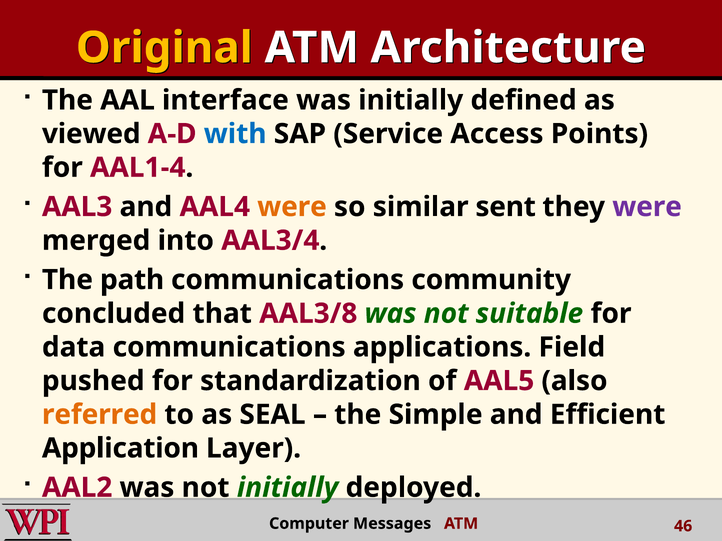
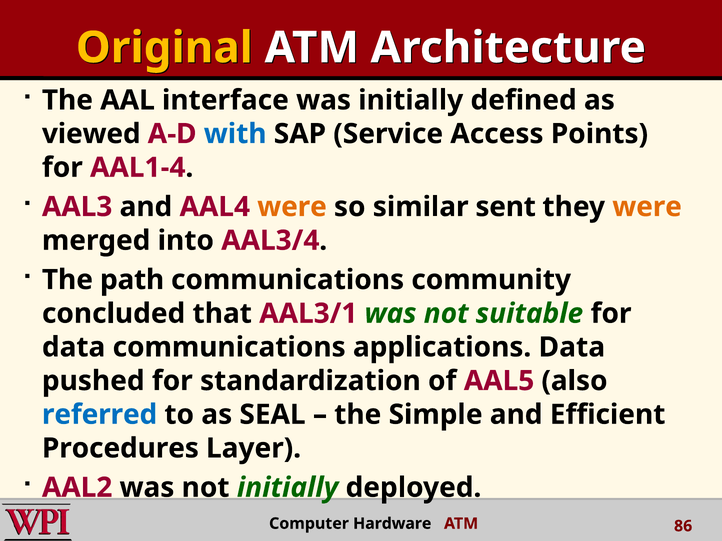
were colour: purple -> orange (647, 207)
AAL3/8: AAL3/8 -> AAL3/1 (308, 314)
applications Field: Field -> Data (572, 347)
referred colour: orange -> blue (100, 415)
Application: Application -> Procedures (120, 449)
Messages: Messages -> Hardware (392, 524)
46: 46 -> 86 (683, 527)
